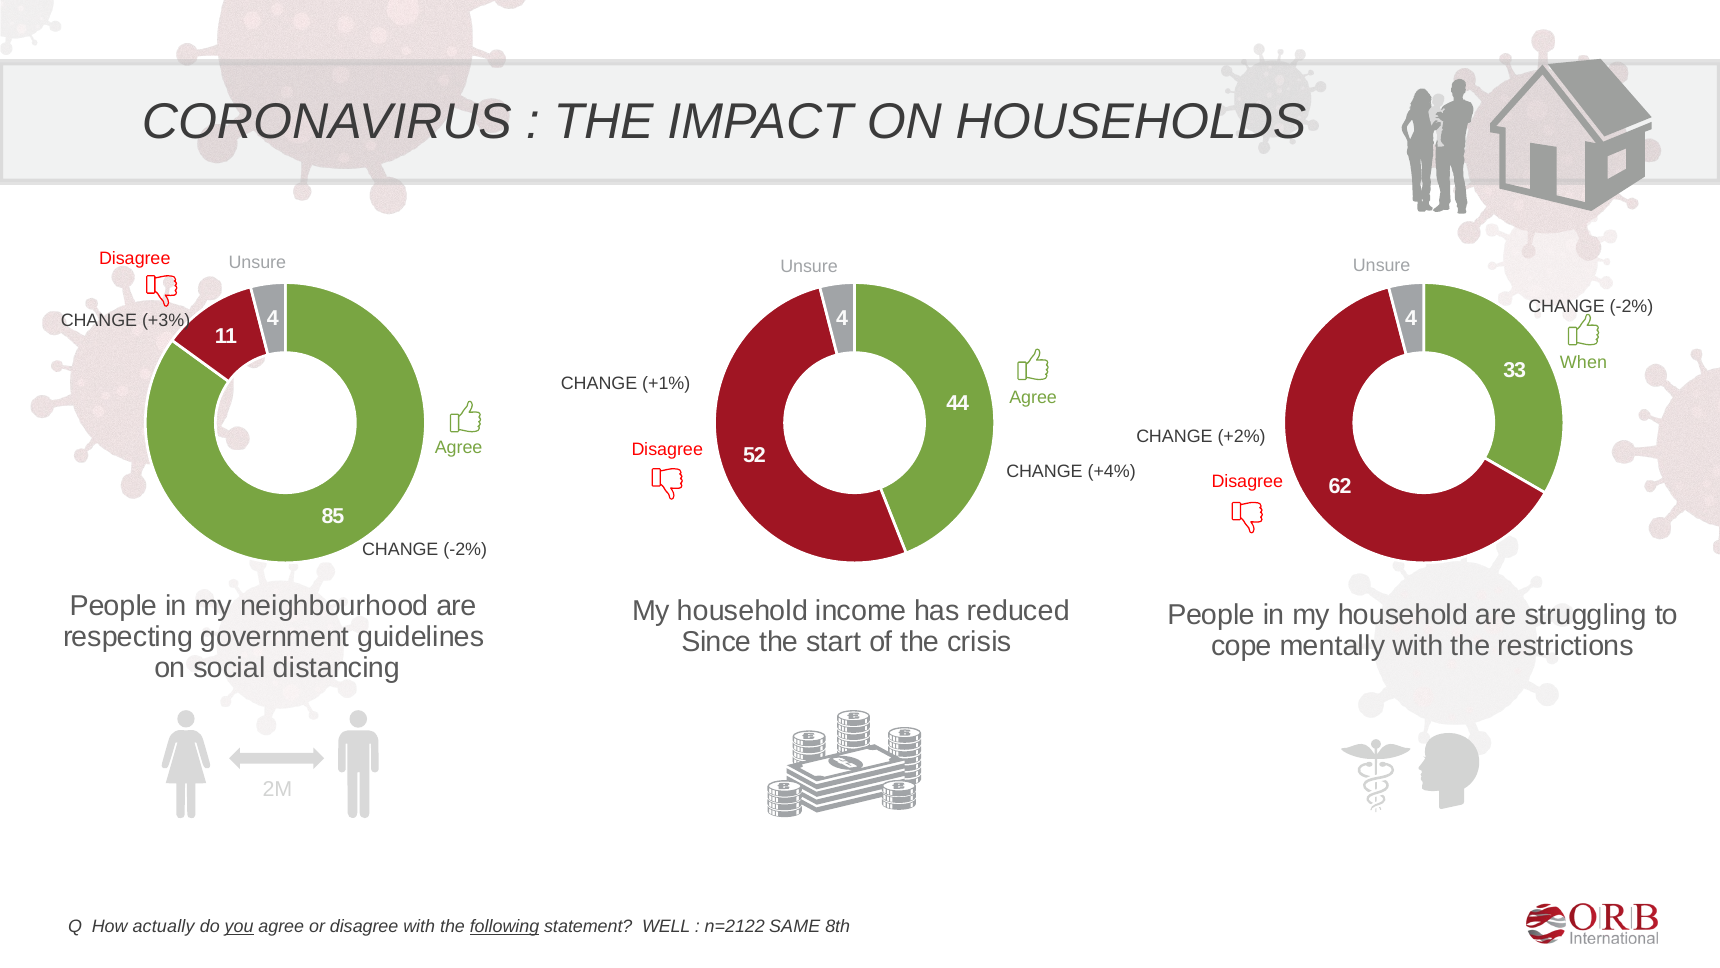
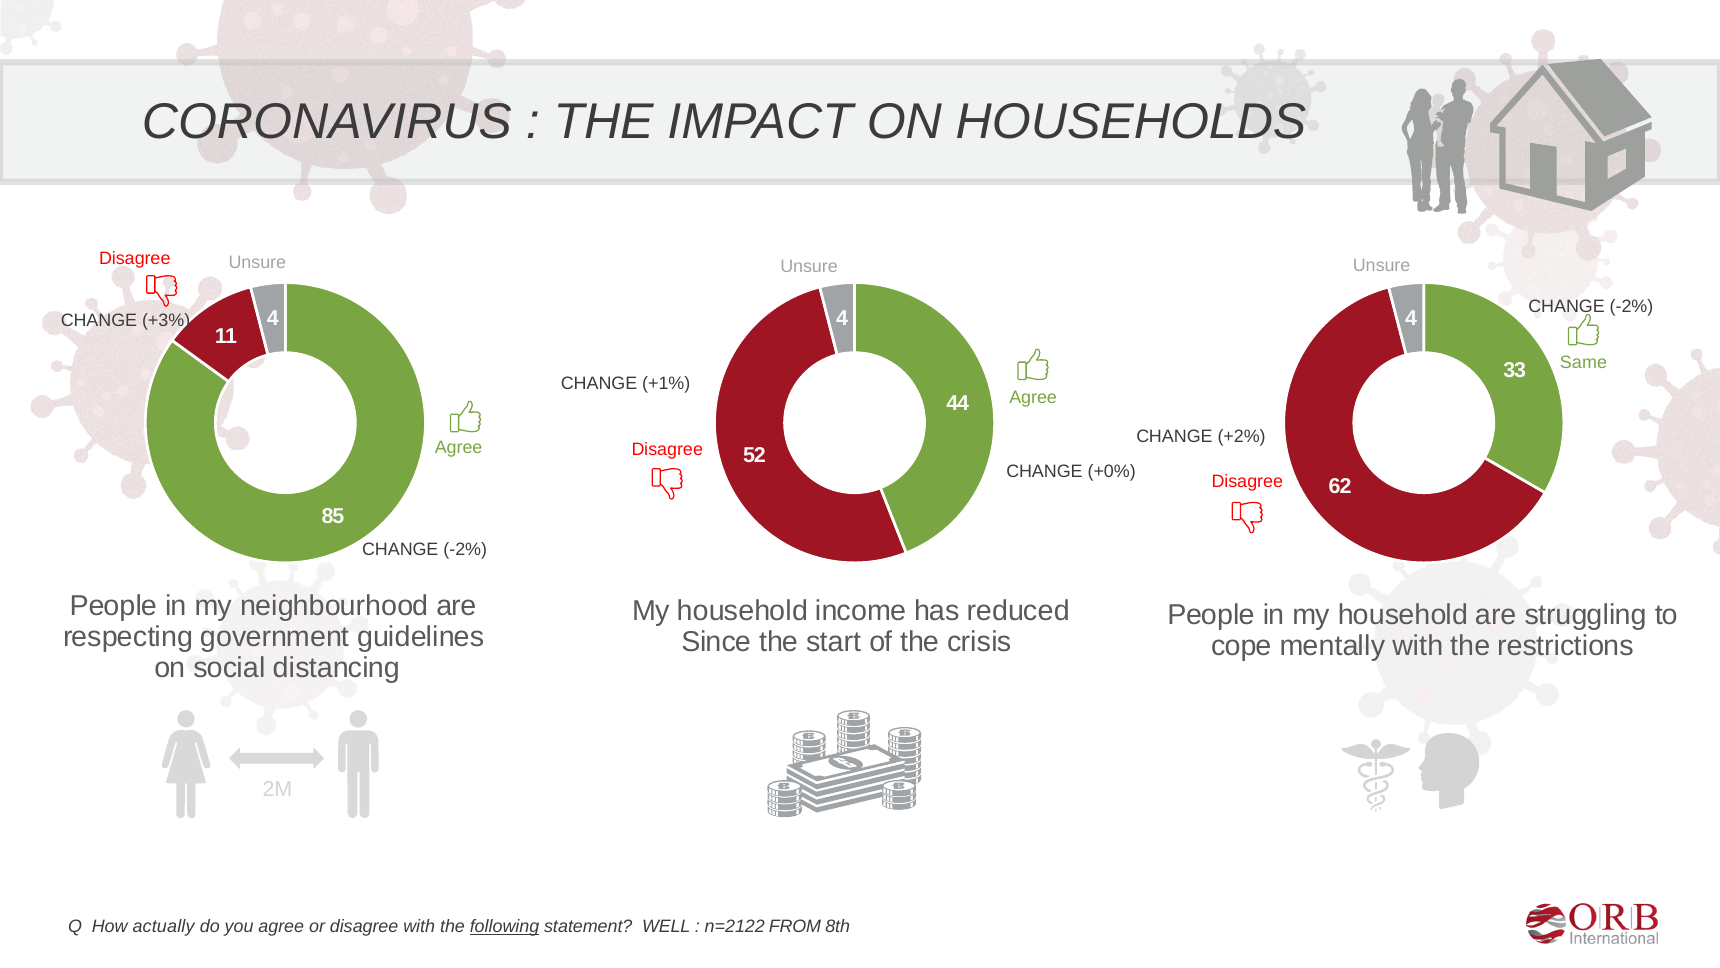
When: When -> Same (1584, 362)
+4%: +4% -> +0% (1112, 472)
you underline: present -> none (239, 926)
SAME: SAME -> FROM (795, 926)
